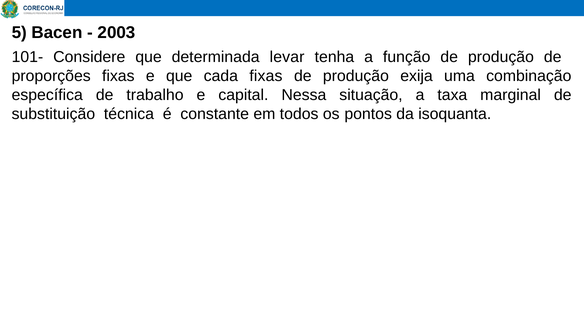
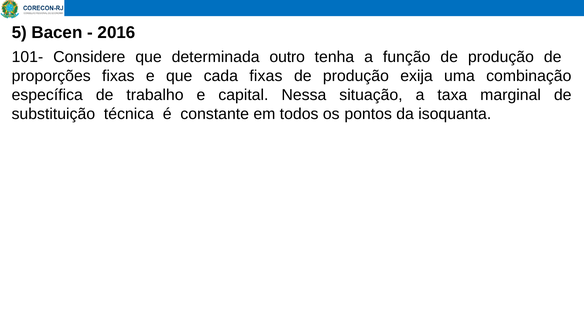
2003: 2003 -> 2016 (117, 33)
levar: levar -> outro (287, 57)
